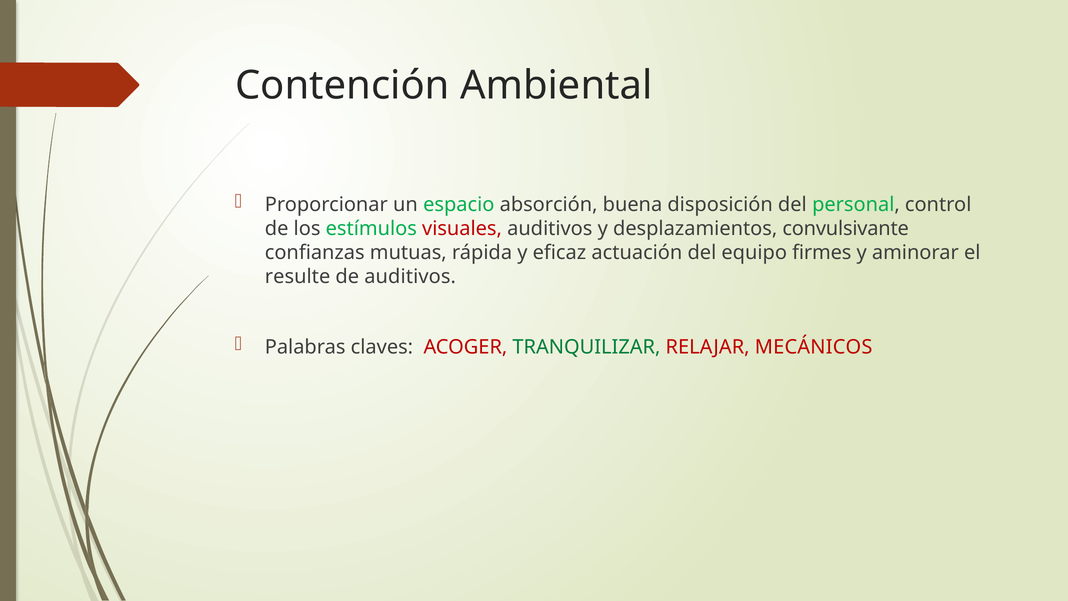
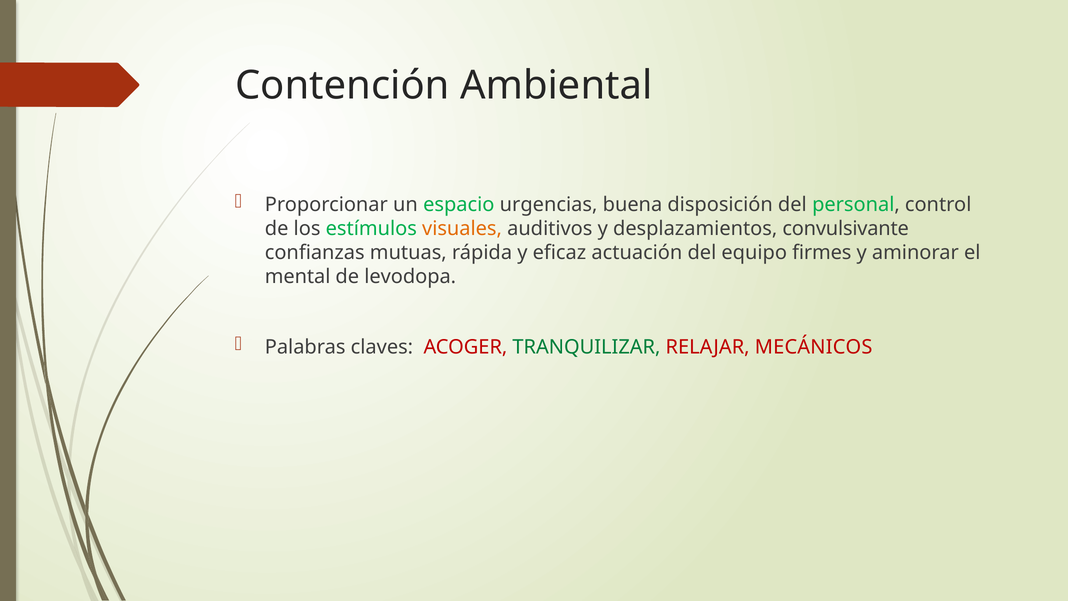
absorción: absorción -> urgencias (549, 204)
visuales colour: red -> orange (462, 228)
resulte: resulte -> mental (298, 276)
de auditivos: auditivos -> levodopa (410, 276)
